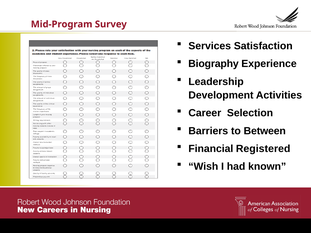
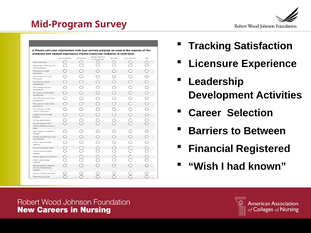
Services: Services -> Tracking (210, 46)
Biography: Biography -> Licensure (213, 64)
